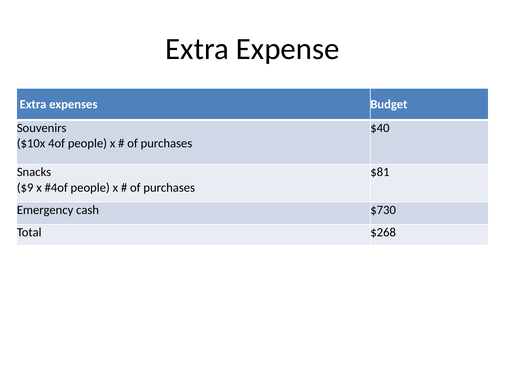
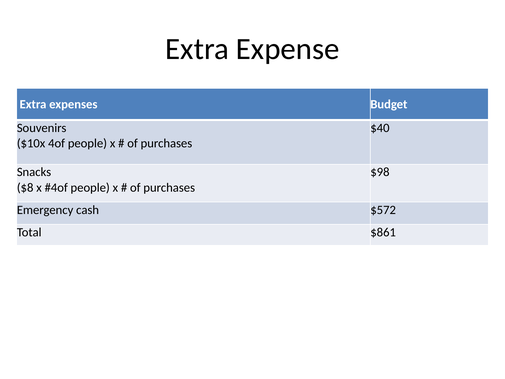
$81: $81 -> $98 (380, 172)
$9: $9 -> $8 (25, 187)
$730: $730 -> $572 (383, 210)
$268: $268 -> $861 (383, 232)
